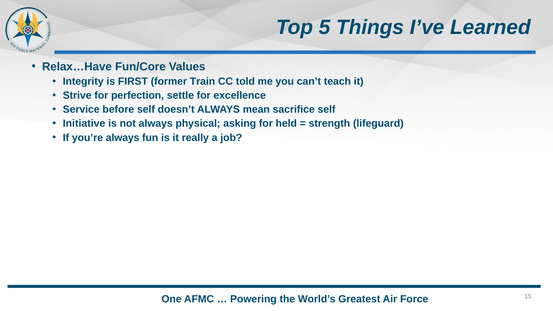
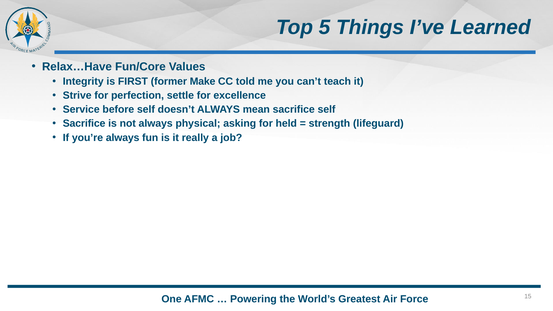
Train: Train -> Make (203, 81)
Initiative: Initiative -> Sacrifice (84, 124)
